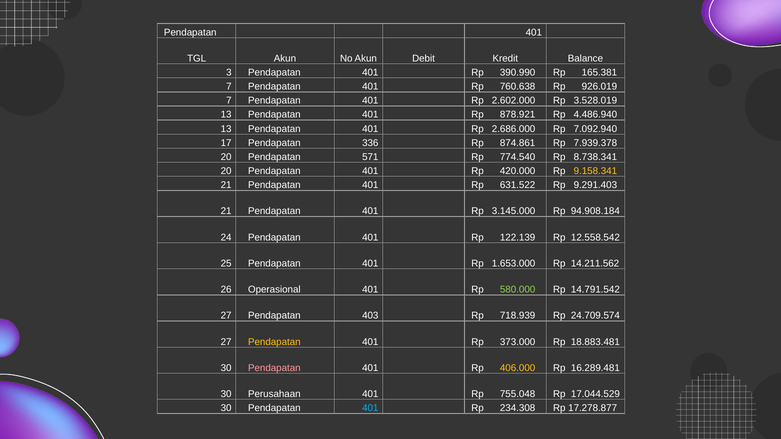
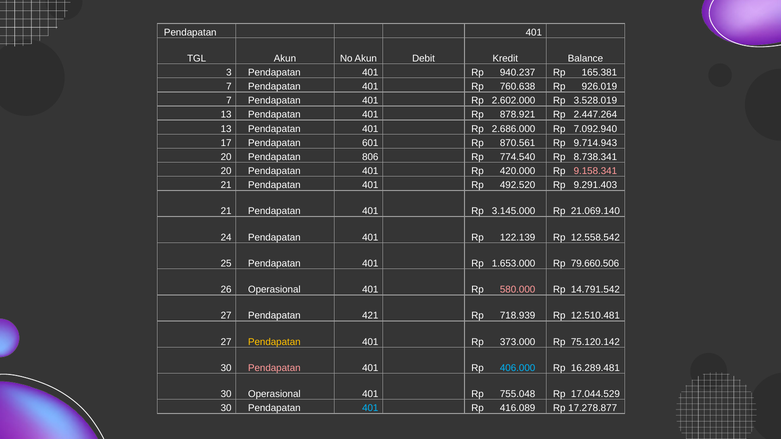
390.990: 390.990 -> 940.237 (518, 73)
4.486.940: 4.486.940 -> 2.447.264 (595, 115)
336: 336 -> 601 (370, 143)
874.861: 874.861 -> 870.561 (518, 143)
7.939.378: 7.939.378 -> 9.714.943 (595, 143)
571: 571 -> 806 (370, 157)
9.158.341 colour: yellow -> pink (595, 171)
631.522: 631.522 -> 492.520 (518, 185)
94.908.184: 94.908.184 -> 21.069.140 (595, 211)
14.211.562: 14.211.562 -> 79.660.506 (595, 264)
580.000 colour: light green -> pink (518, 290)
403: 403 -> 421 (370, 316)
24.709.574: 24.709.574 -> 12.510.481 (595, 316)
18.883.481: 18.883.481 -> 75.120.142 (595, 342)
406.000 colour: yellow -> light blue (518, 368)
30 Perusahaan: Perusahaan -> Operasional (274, 394)
234.308: 234.308 -> 416.089 (518, 408)
